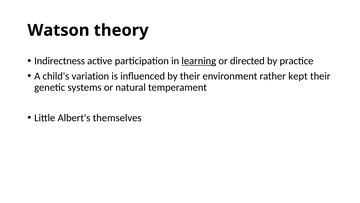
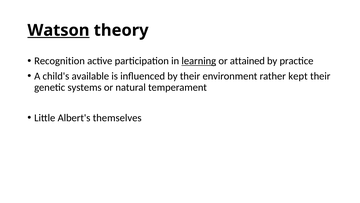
Watson underline: none -> present (58, 30)
Indirectness: Indirectness -> Recognition (60, 61)
directed: directed -> attained (247, 61)
variation: variation -> available (90, 76)
